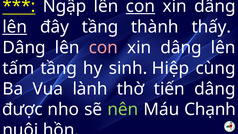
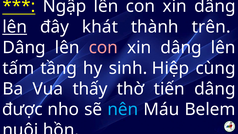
con underline: present -> none (140, 6)
đây tầng: tầng -> khát (100, 27)
thấy: thấy -> trên (211, 27)
lành: lành -> thấy (90, 89)
nên colour: light green -> light blue (123, 109)
Chạnh: Chạnh -> Belem (210, 109)
